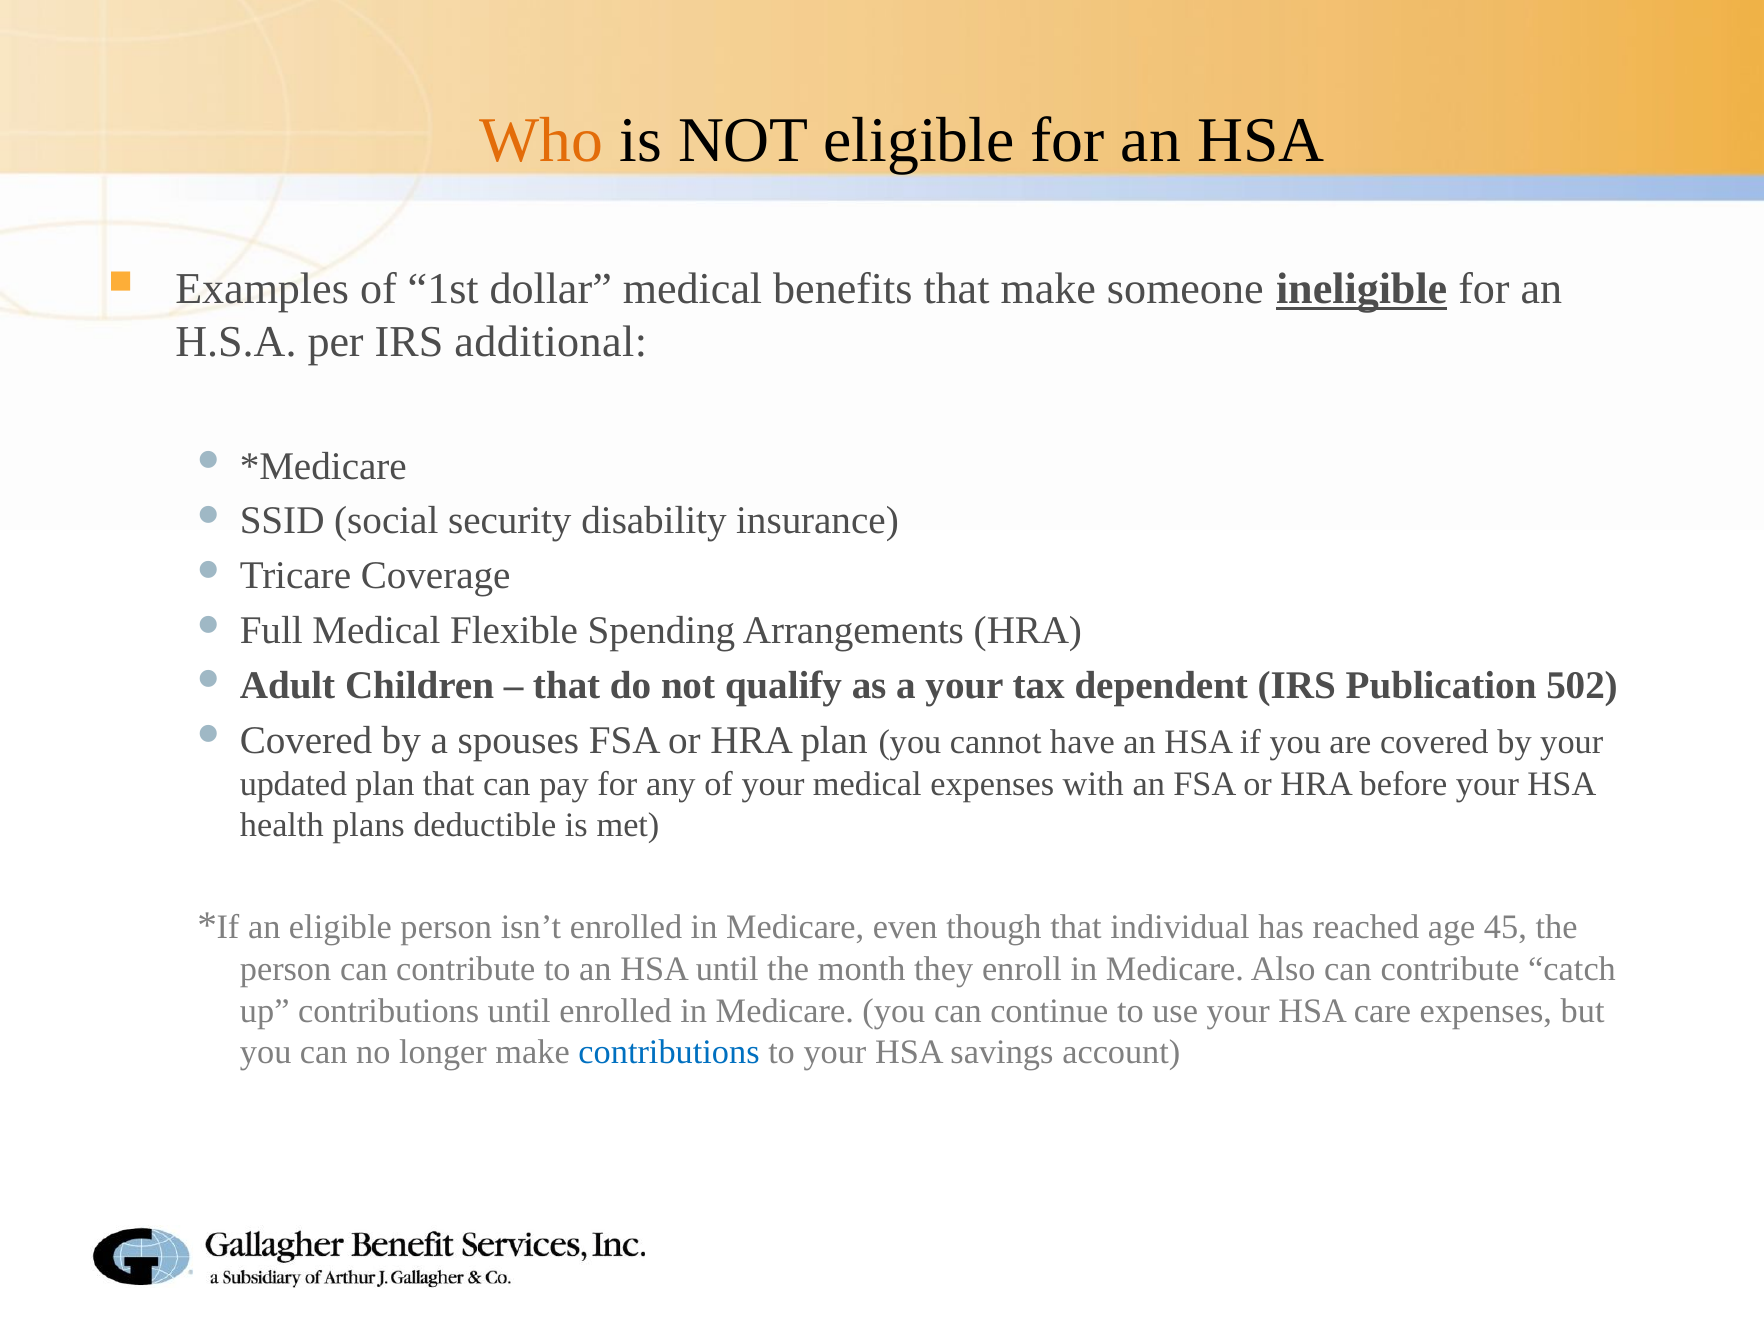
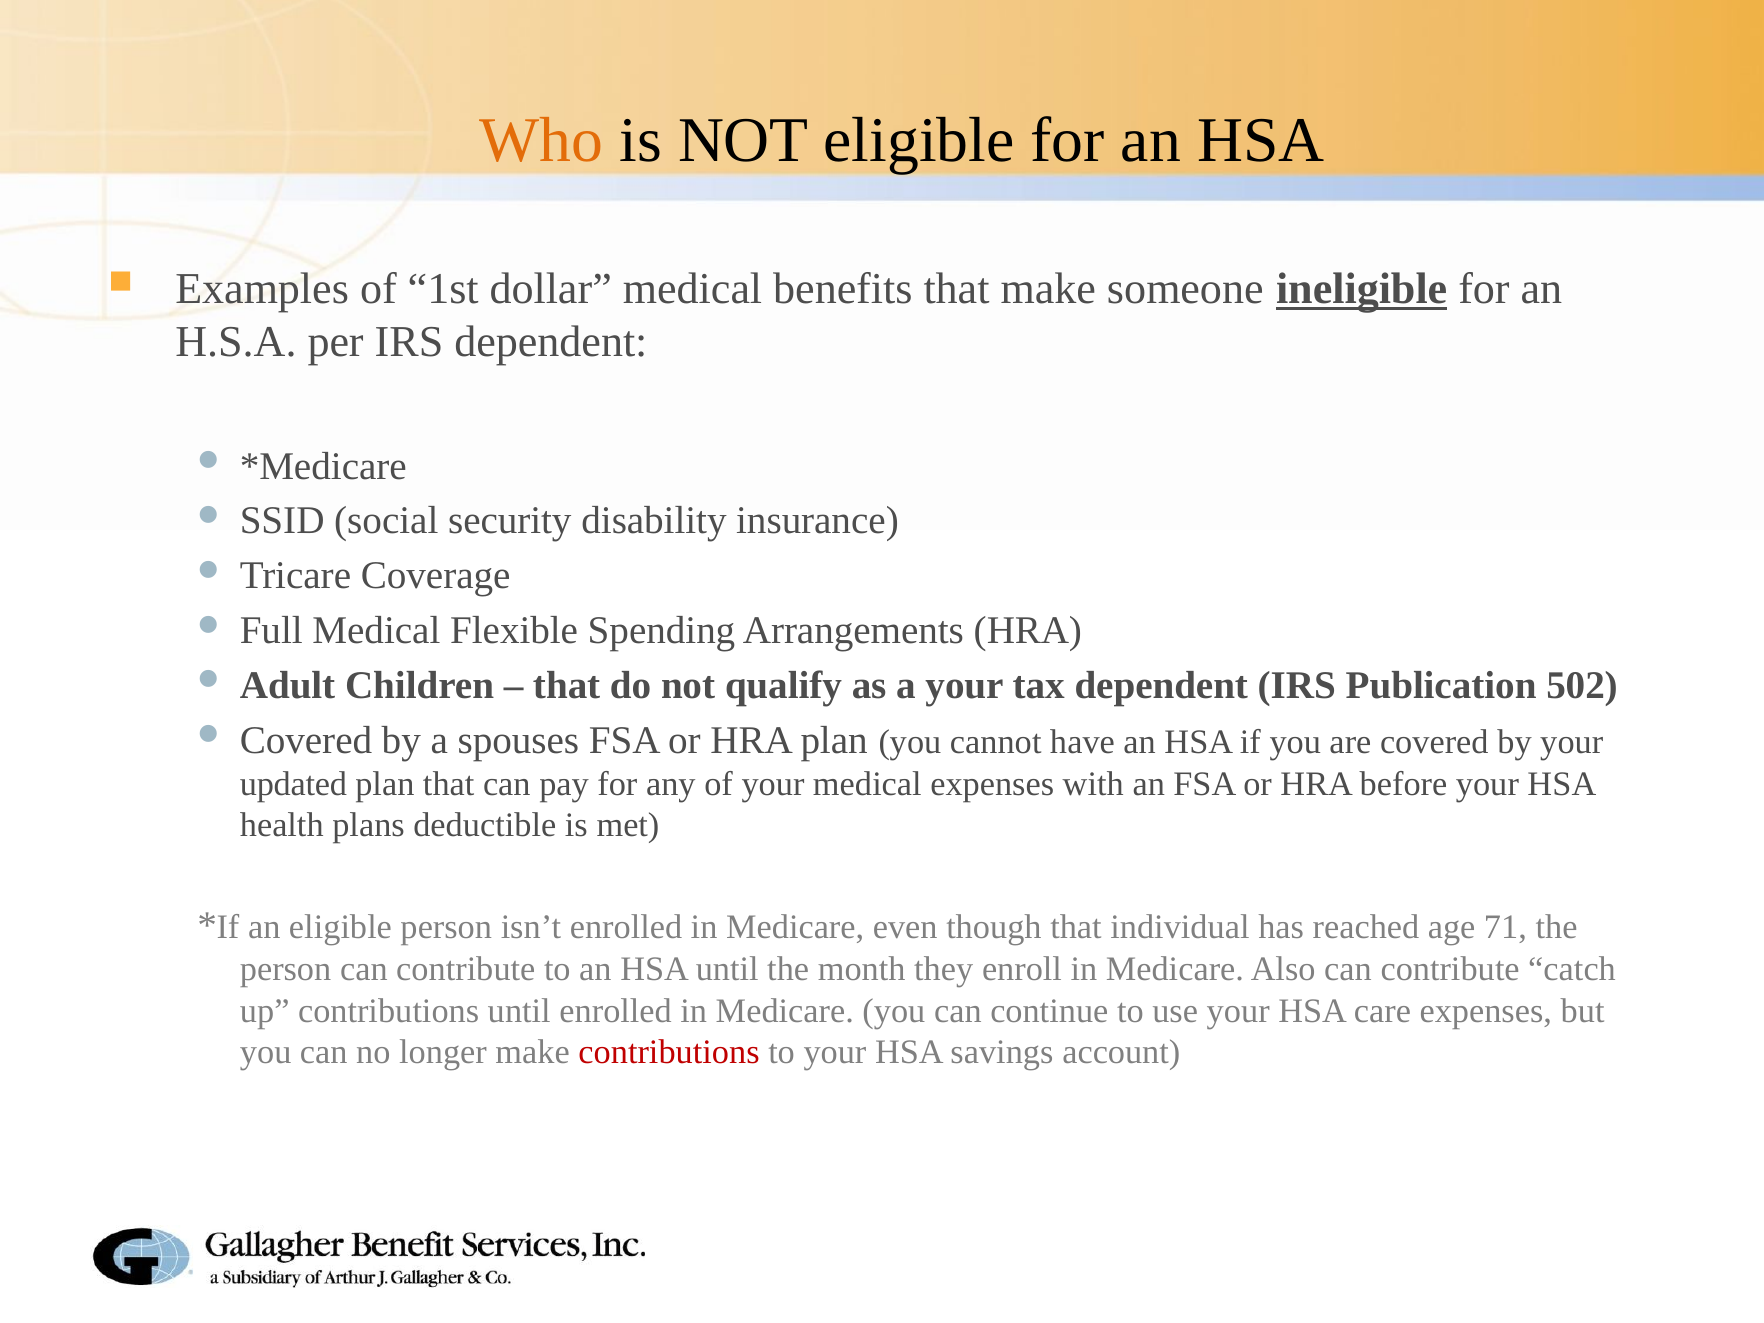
IRS additional: additional -> dependent (551, 342)
45: 45 -> 71 (1505, 927)
contributions colour: blue -> red (669, 1052)
